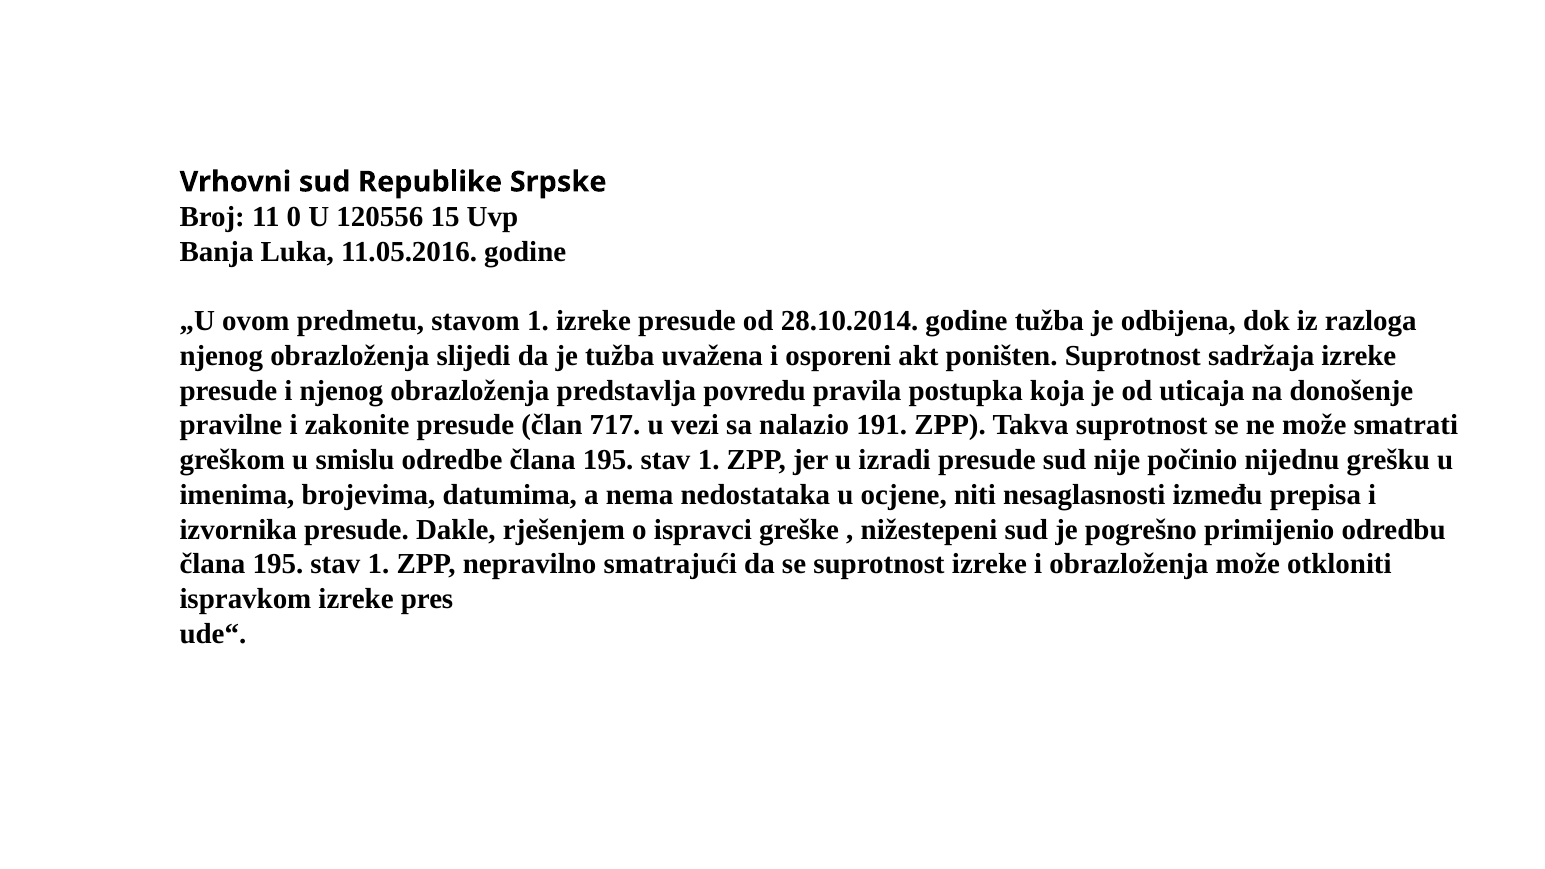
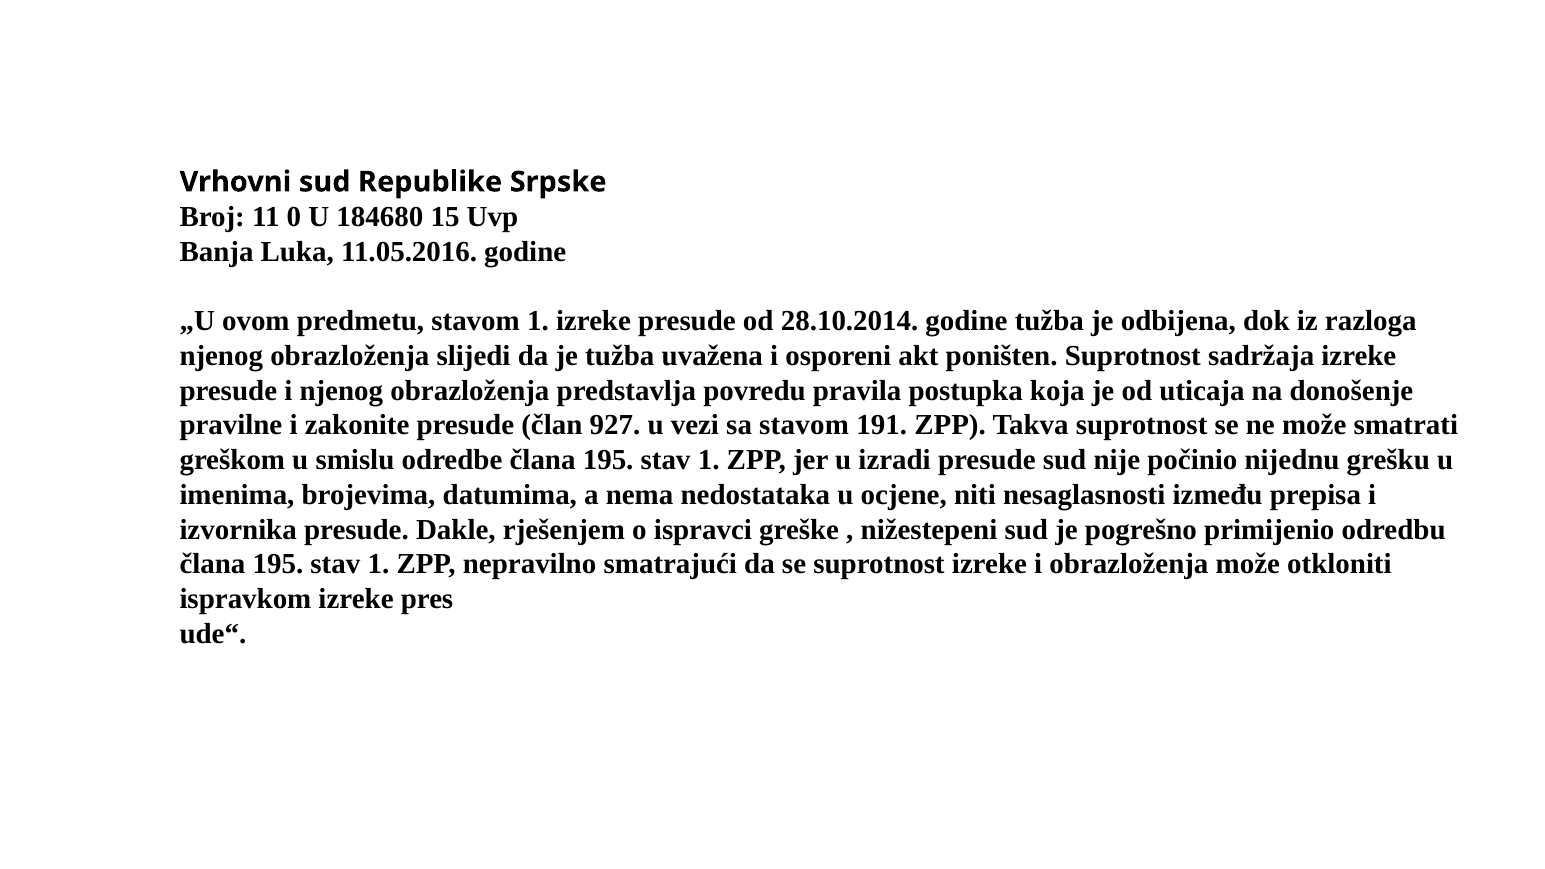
120556: 120556 -> 184680 (380, 217)
717: 717 -> 927 (615, 425)
sa nalazio: nalazio -> stavom (804, 425)
